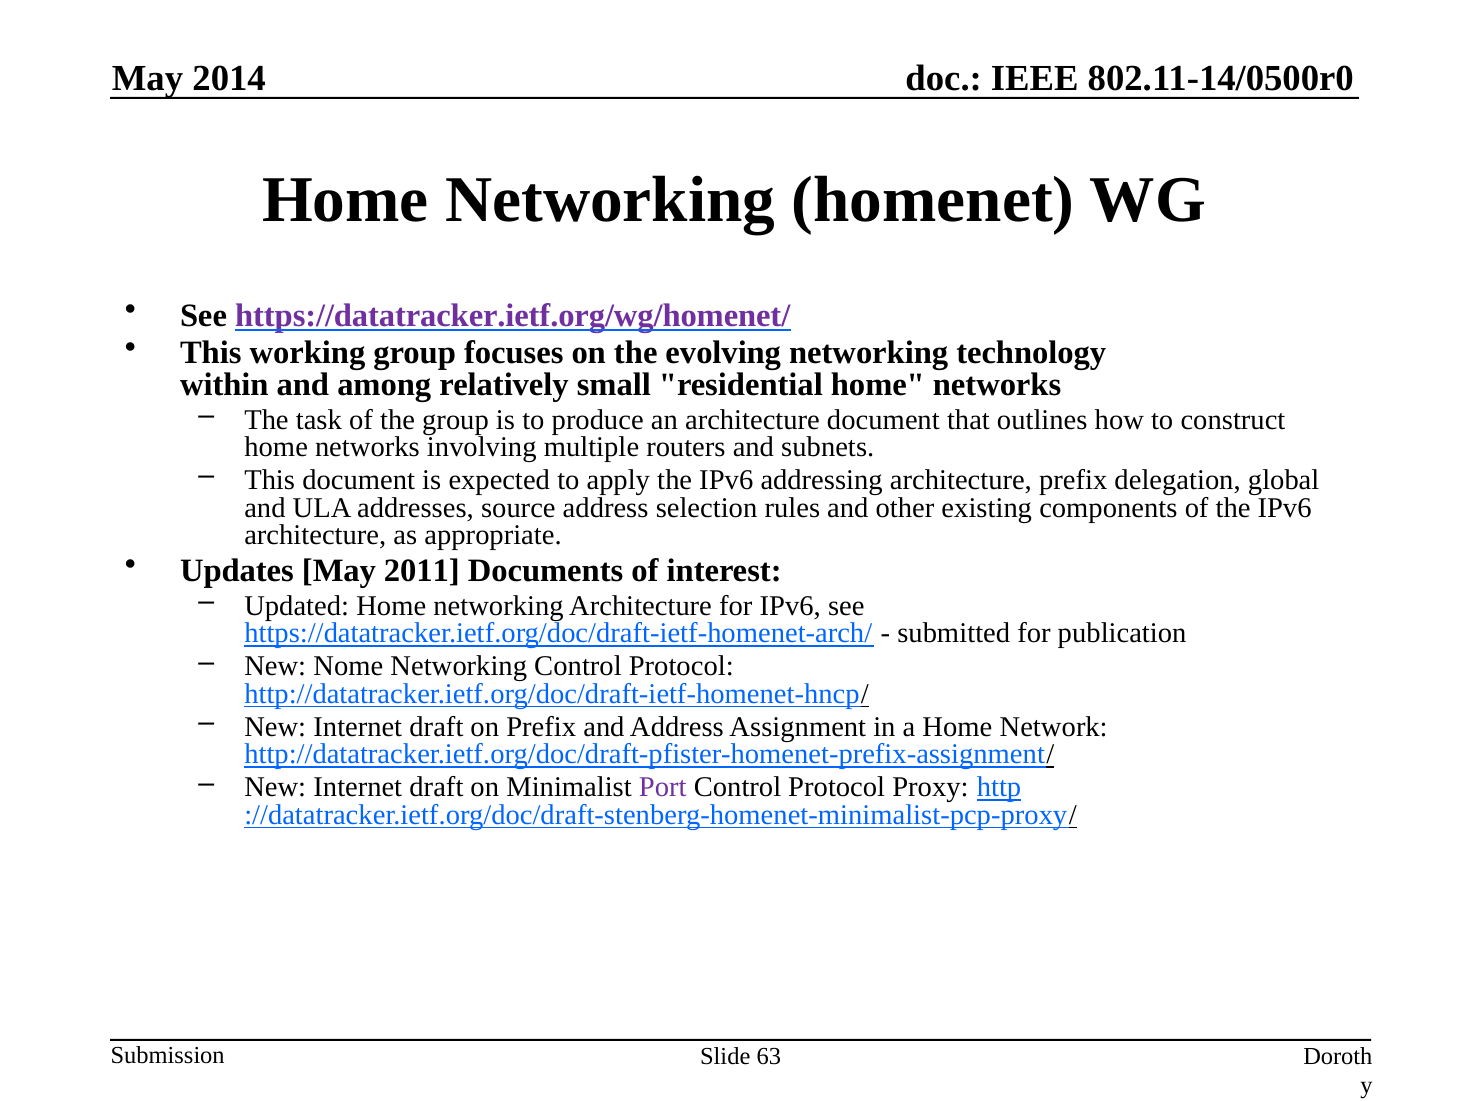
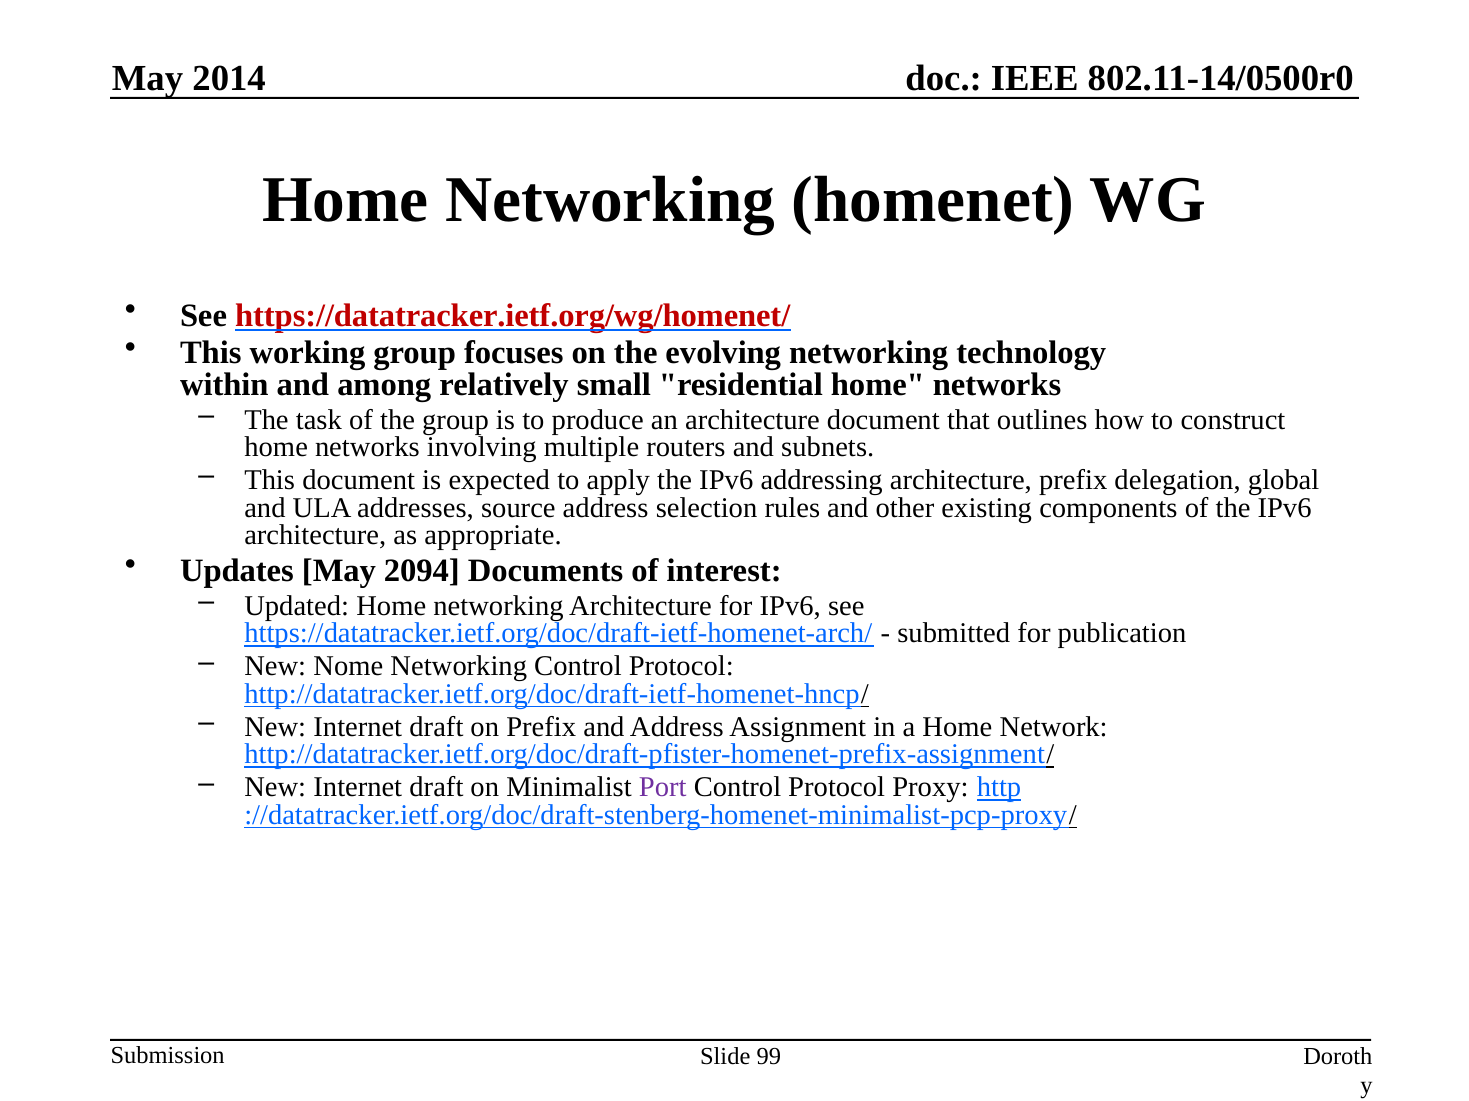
https://datatracker.ietf.org/wg/homenet/ colour: purple -> red (513, 315)
2011: 2011 -> 2094 (422, 571)
63: 63 -> 99 (769, 1057)
